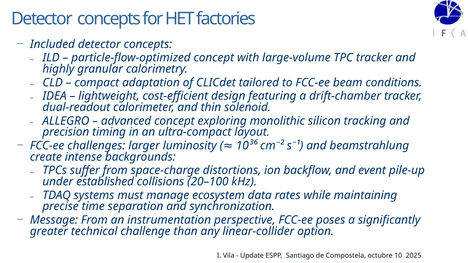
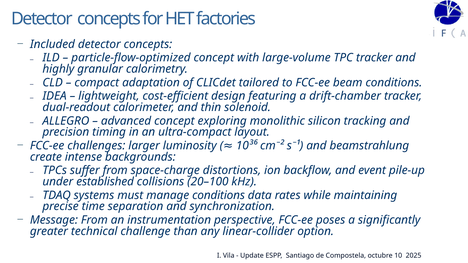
manage ecosystem: ecosystem -> conditions (219, 195)
